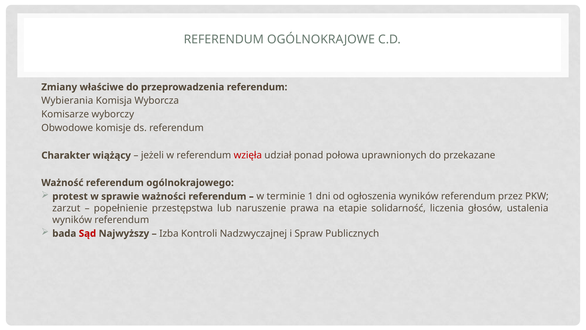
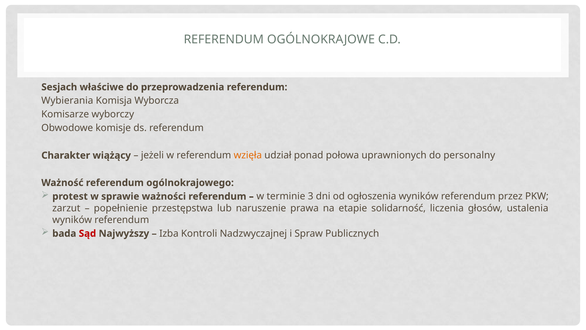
Zmiany: Zmiany -> Sesjach (59, 87)
wzięła colour: red -> orange (248, 155)
przekazane: przekazane -> personalny (469, 155)
1: 1 -> 3 (311, 196)
